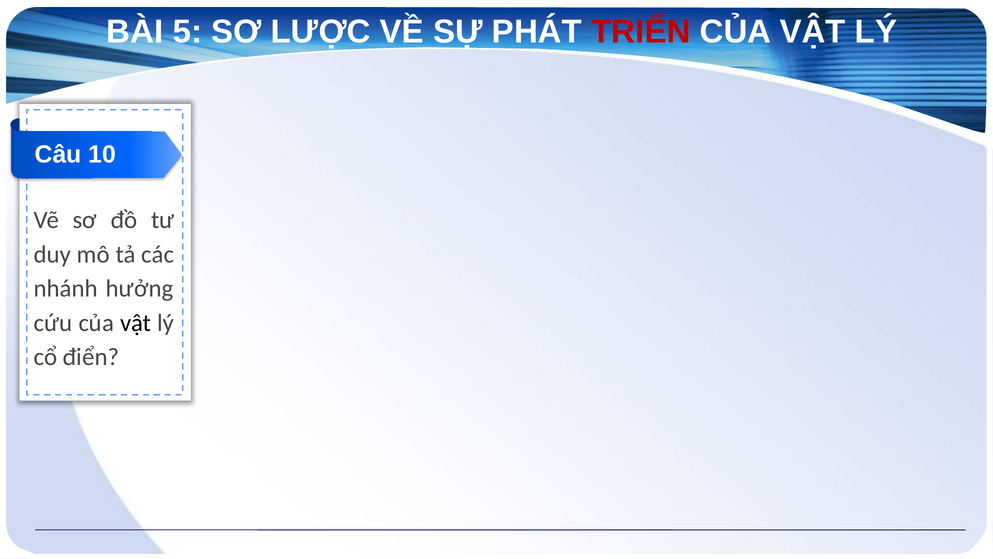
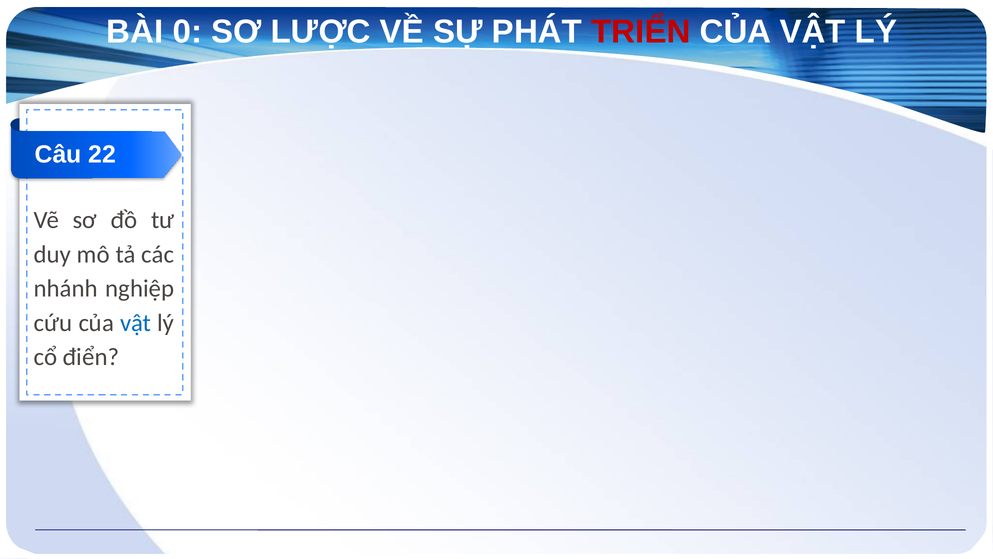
5: 5 -> 0 (187, 32)
10: 10 -> 22 (102, 155)
hưởng: hưởng -> nghiệp (140, 288)
vật colour: black -> blue (136, 323)
